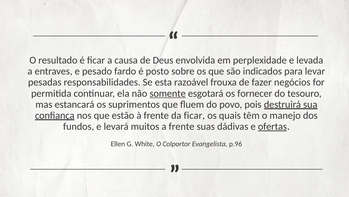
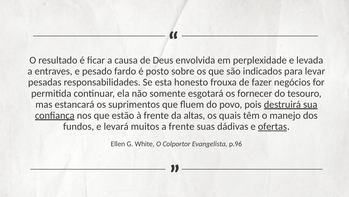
razoável: razoável -> honesto (191, 82)
somente underline: present -> none (168, 93)
da ficar: ficar -> altas (194, 115)
